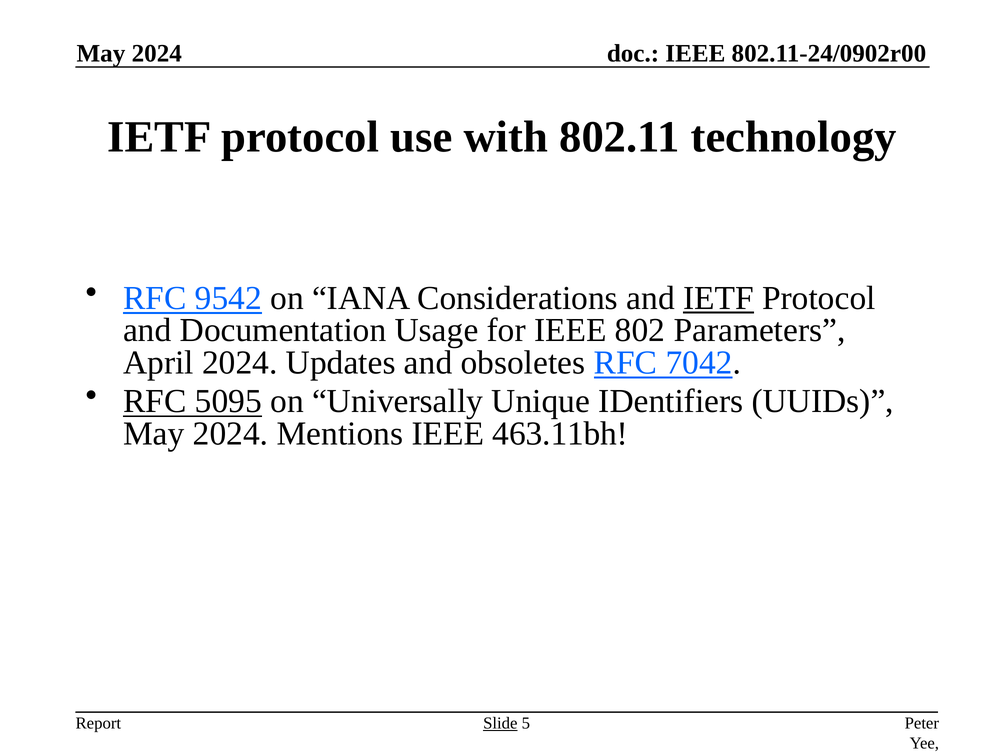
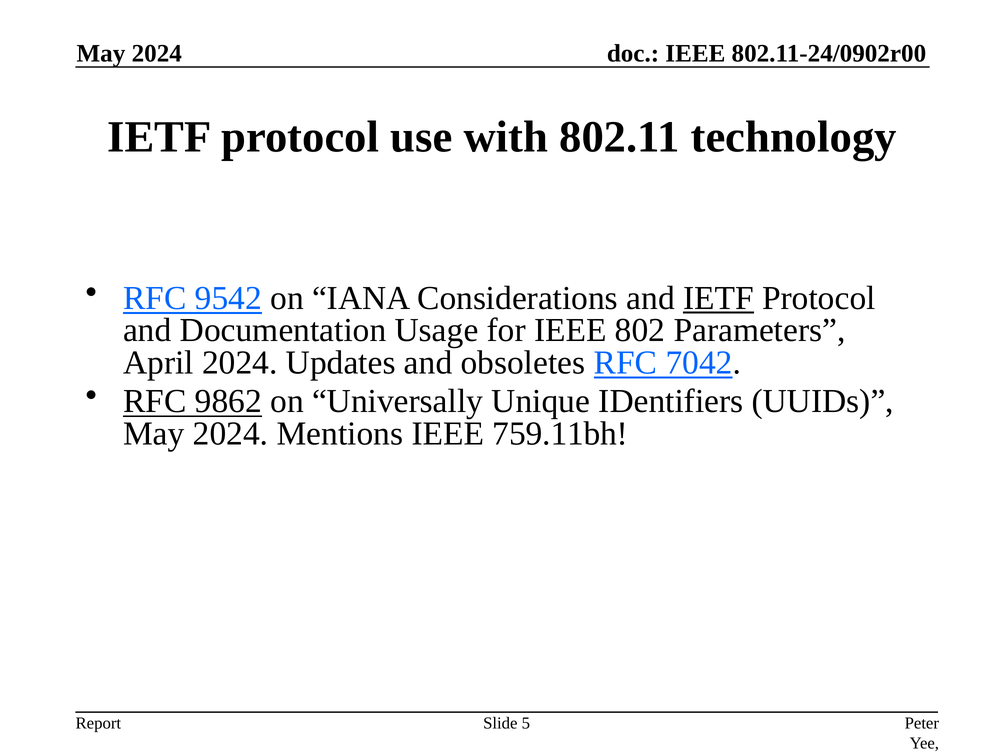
5095: 5095 -> 9862 (228, 401)
463.11bh: 463.11bh -> 759.11bh (560, 433)
Slide underline: present -> none (500, 723)
